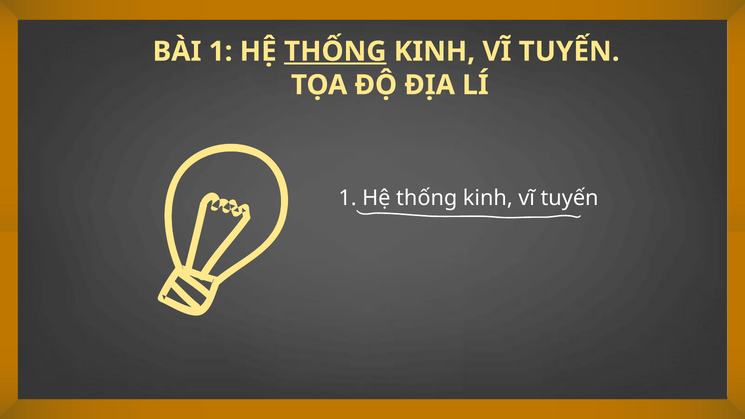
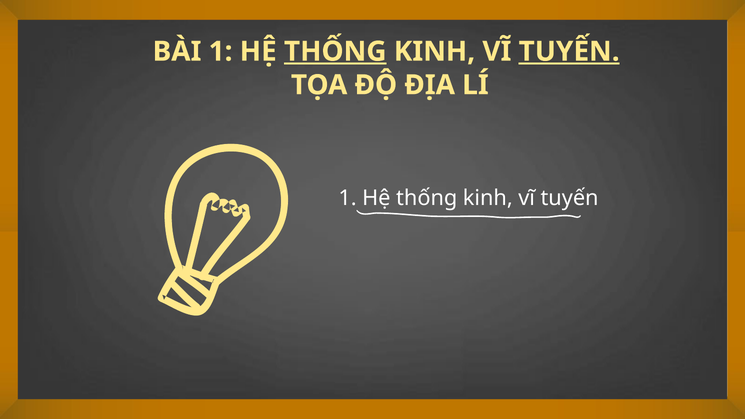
TUYẾN underline: none -> present (569, 52)
